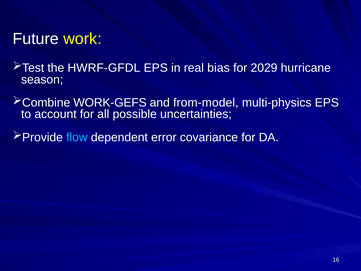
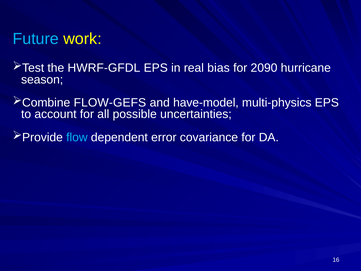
Future colour: white -> light blue (36, 39)
2029: 2029 -> 2090 (264, 68)
WORK-GEFS: WORK-GEFS -> FLOW-GEFS (110, 103)
from-model: from-model -> have-model (206, 103)
